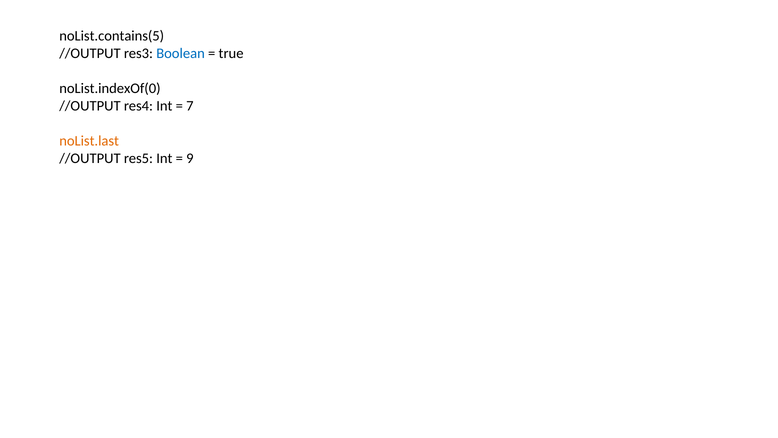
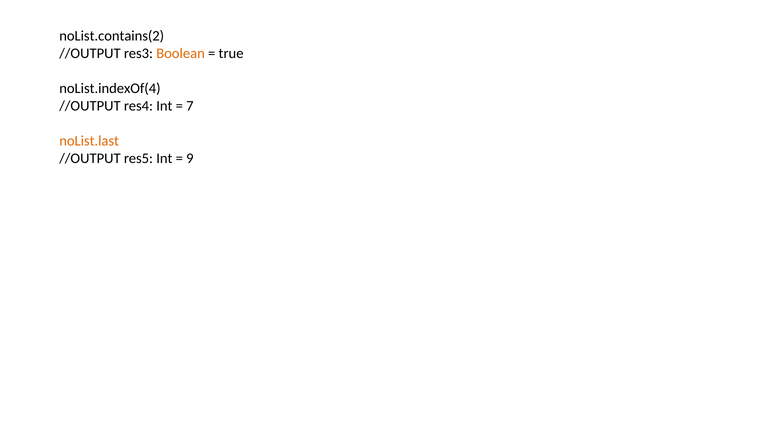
noList.contains(5: noList.contains(5 -> noList.contains(2 (112, 36)
Boolean colour: blue -> orange (181, 53)
noList.indexOf(0: noList.indexOf(0 -> noList.indexOf(4 (110, 88)
